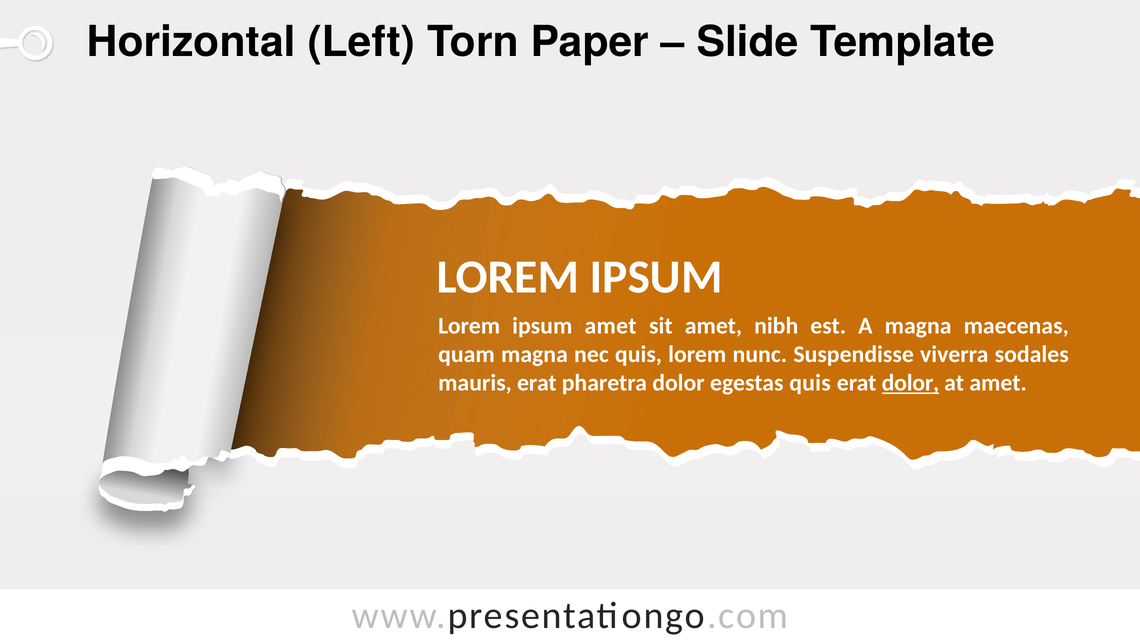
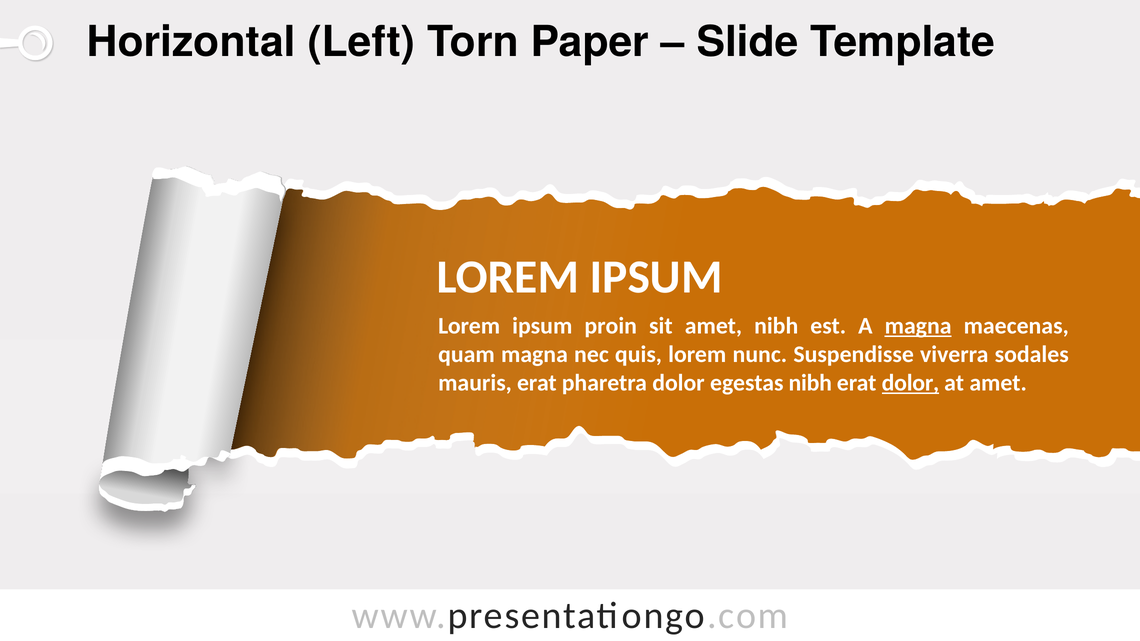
ipsum amet: amet -> proin (611, 326)
magna underline: none -> present (918, 326)
egestas quis: quis -> nibh (810, 383)
